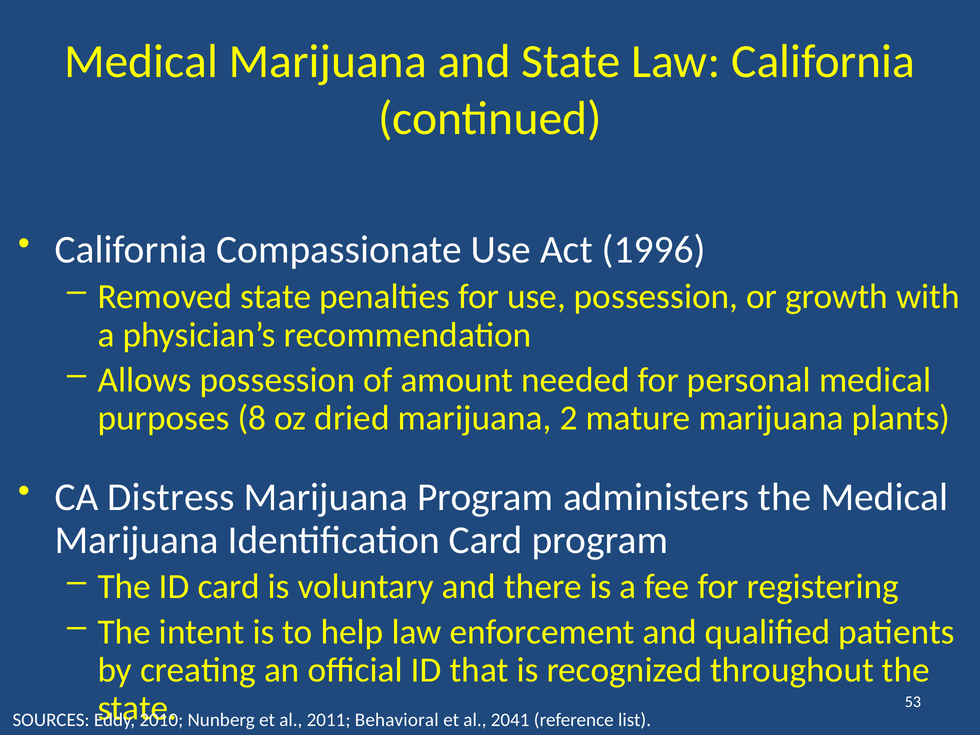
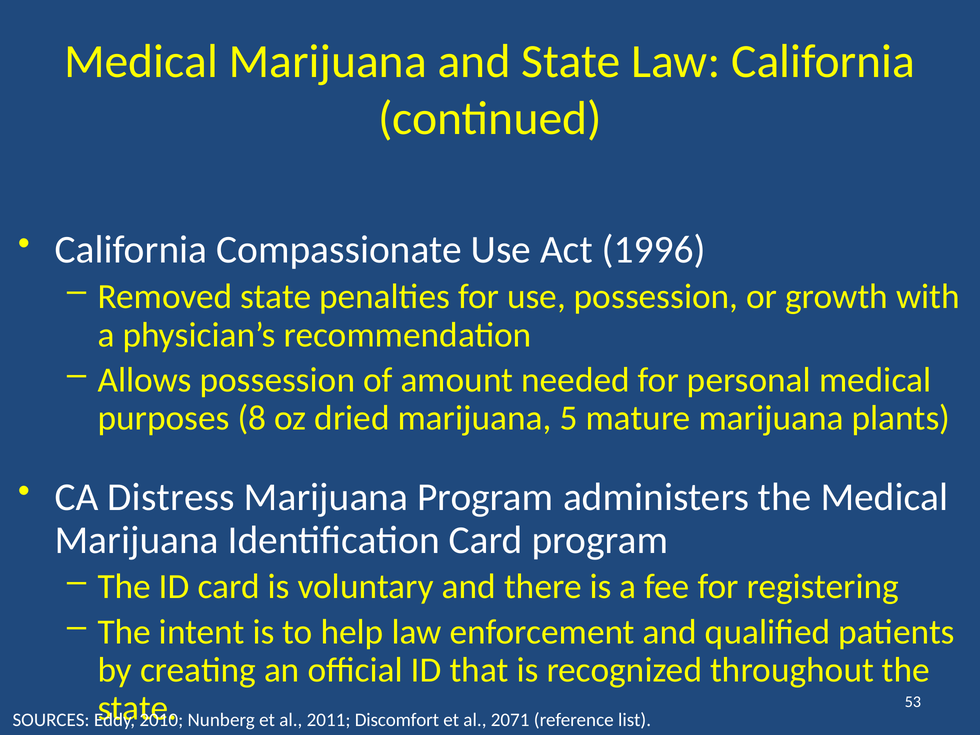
2: 2 -> 5 (569, 418)
Behavioral: Behavioral -> Discomfort (397, 720)
2041: 2041 -> 2071 (510, 720)
